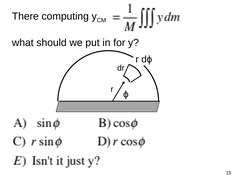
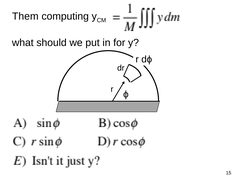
There: There -> Them (25, 16)
